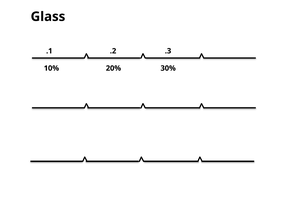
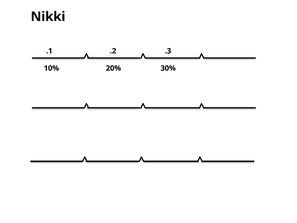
Glass: Glass -> Nikki (48, 17)
